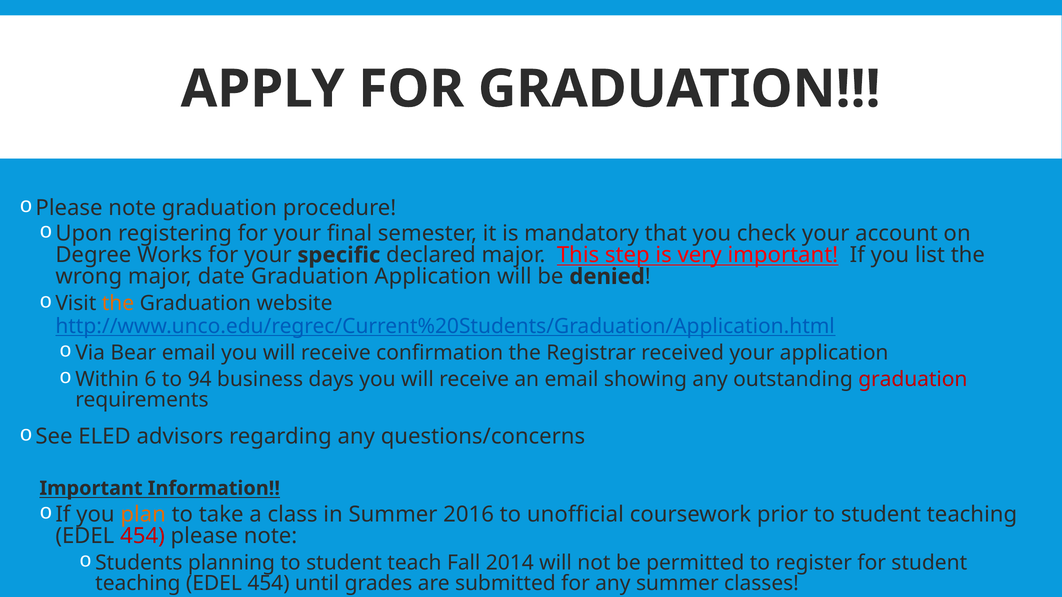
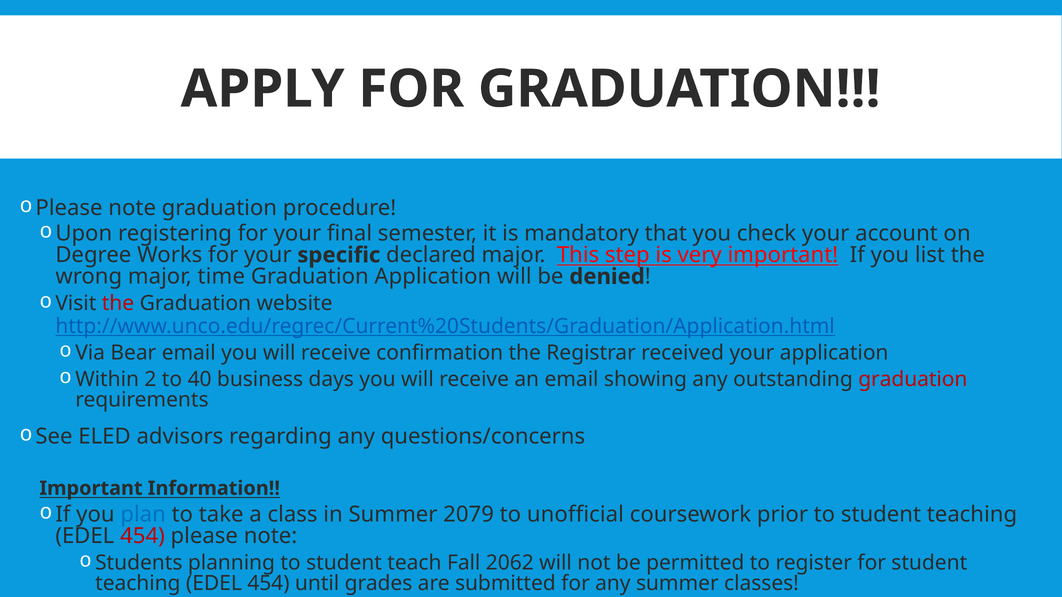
date: date -> time (221, 277)
the colour: orange -> red (118, 304)
6: 6 -> 2 (150, 379)
94: 94 -> 40 (200, 379)
plan colour: orange -> blue (143, 515)
2016: 2016 -> 2079 (469, 515)
2014: 2014 -> 2062 (510, 563)
